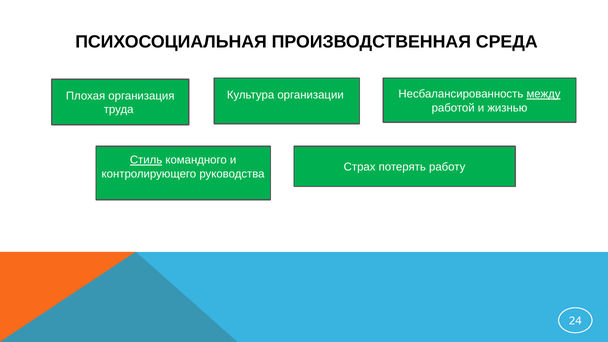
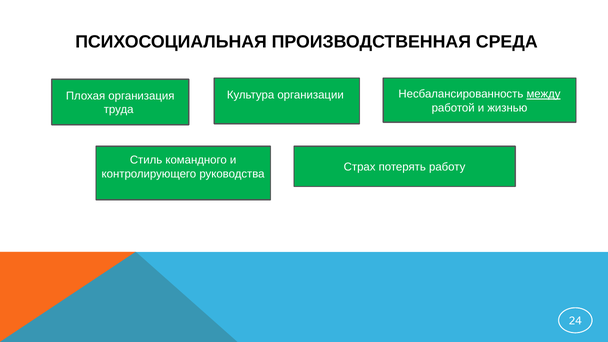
Стиль underline: present -> none (146, 160)
